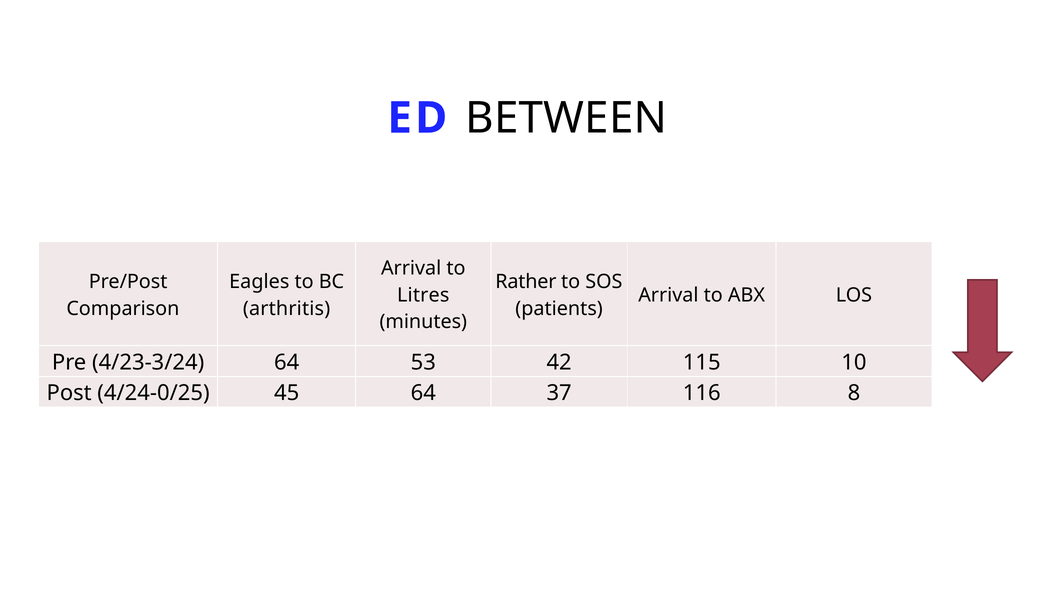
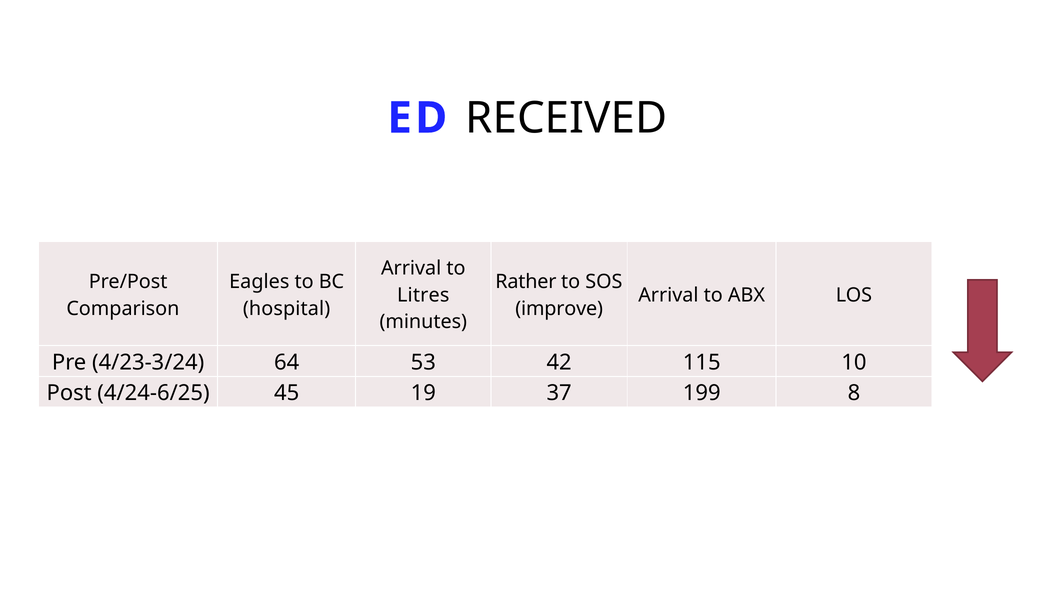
BETWEEN: BETWEEN -> RECEIVED (566, 118)
arthritis: arthritis -> hospital (287, 308)
patients: patients -> improve (559, 308)
4/24-0/25: 4/24-0/25 -> 4/24-6/25 (153, 393)
45 64: 64 -> 19 (423, 393)
116: 116 -> 199 (702, 393)
